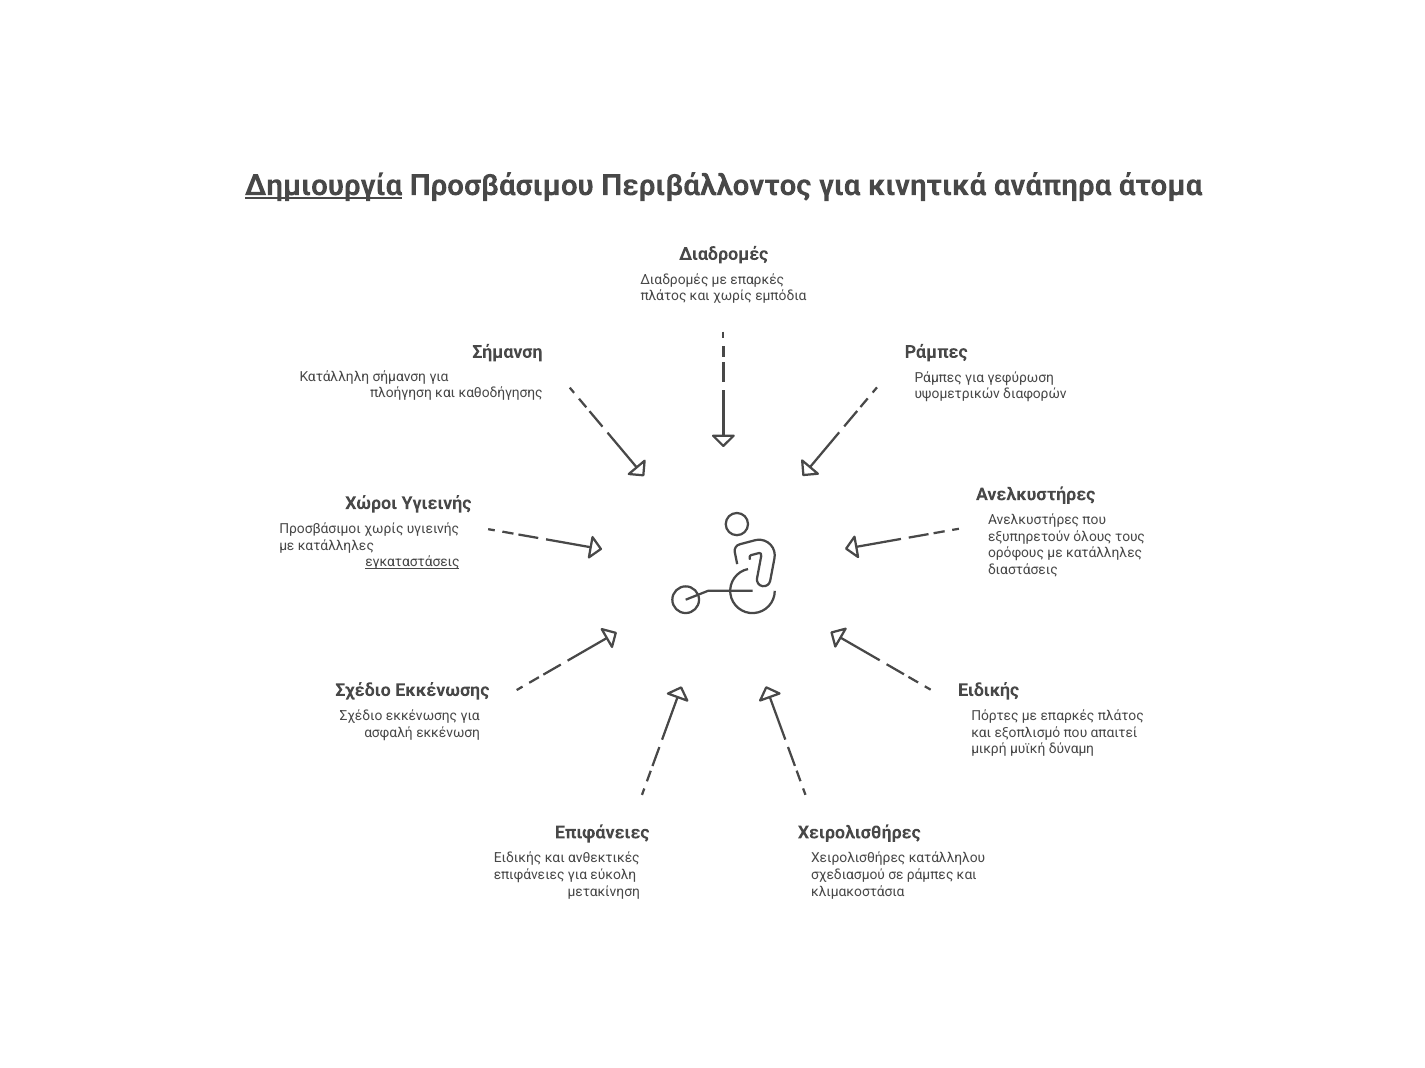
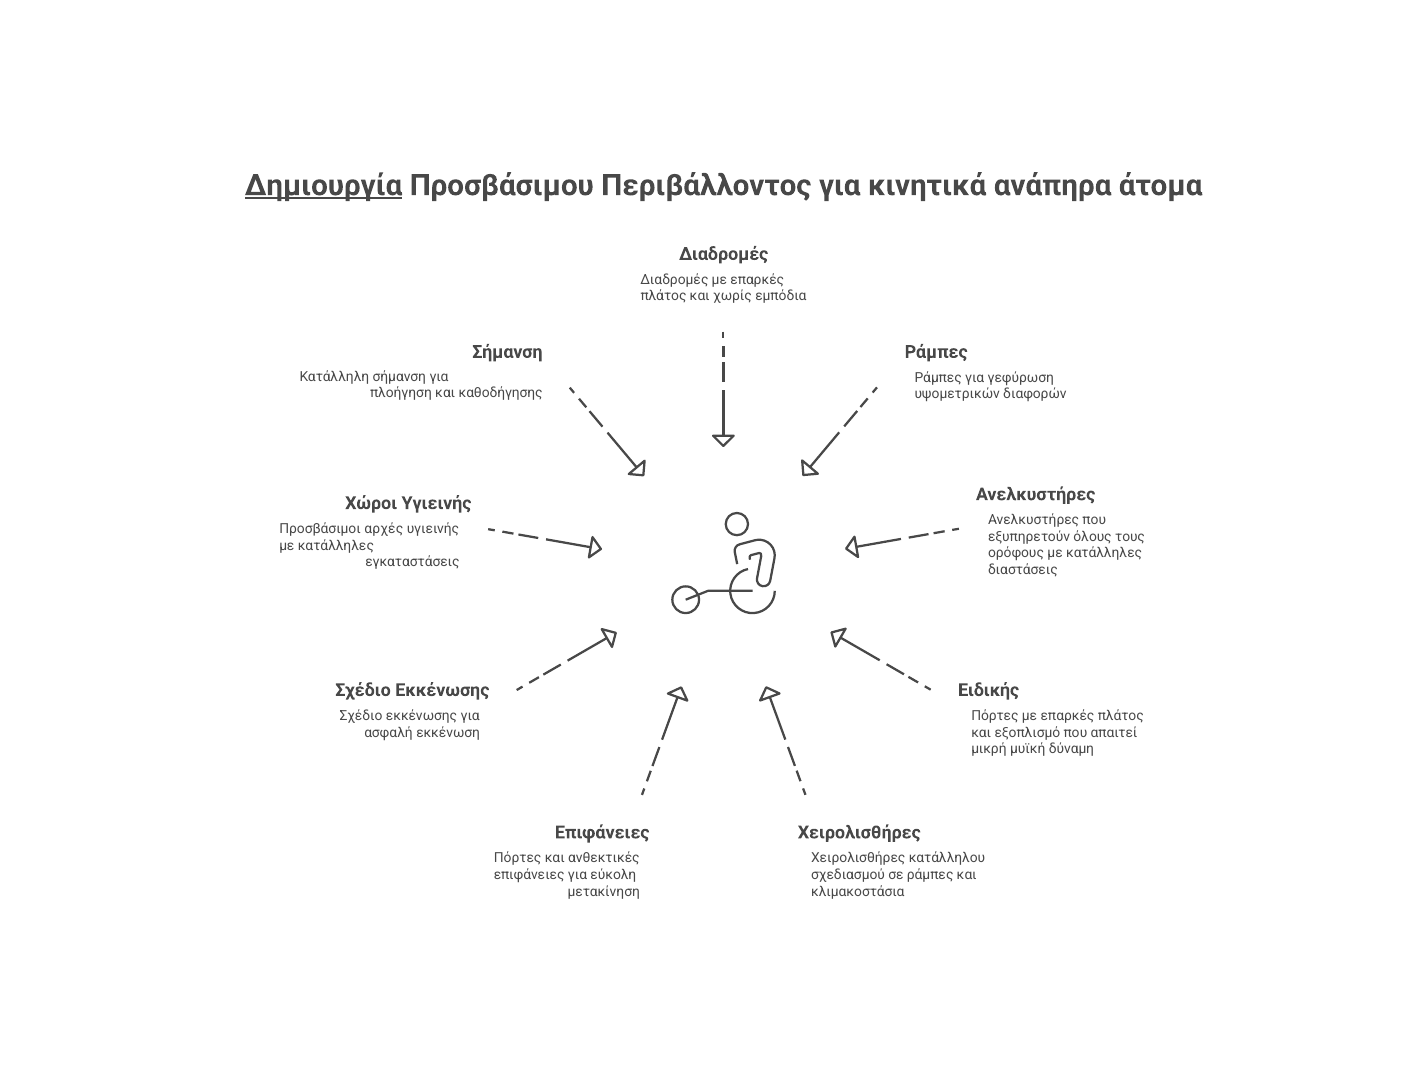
Προσβάσιμοι χωρίς: χωρίς -> αρχές (384, 529)
εγκαταστάσεις underline: present -> none (412, 563)
Ειδικής: Ειδικής -> Πόρτες (518, 859)
